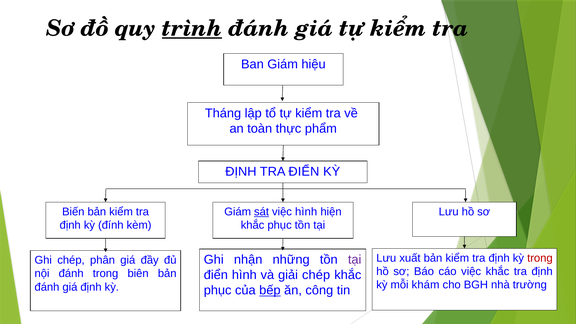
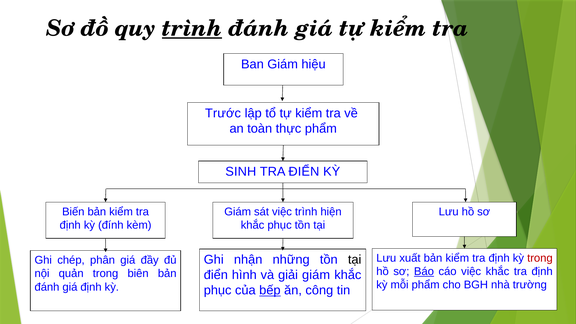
Tháng: Tháng -> Trước (223, 113)
ĐỊNH: ĐỊNH -> SINH (241, 172)
sát underline: present -> none (262, 212)
việc hình: hình -> trình (306, 212)
tại colour: purple -> black (355, 260)
Báo underline: none -> present (424, 271)
nội đánh: đánh -> quản (71, 274)
giải chép: chép -> giám (316, 275)
mỗi khám: khám -> phẩm (426, 285)
